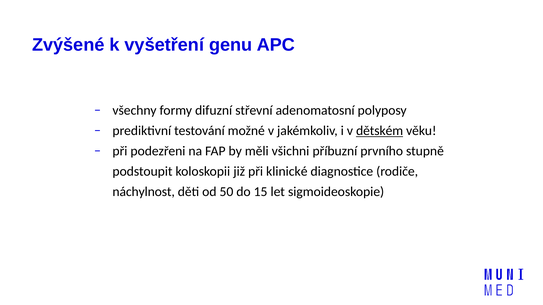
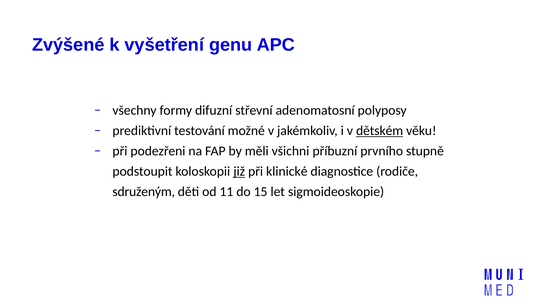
již underline: none -> present (239, 172)
náchylnost: náchylnost -> sdruženým (144, 192)
50: 50 -> 11 (226, 192)
